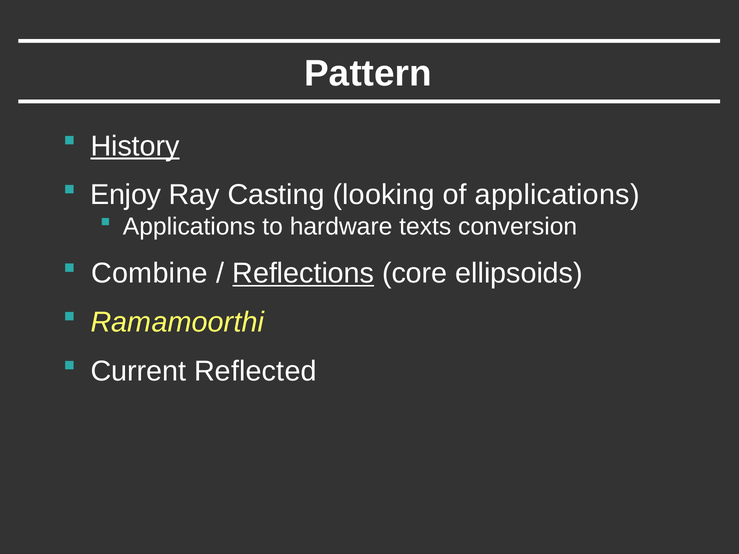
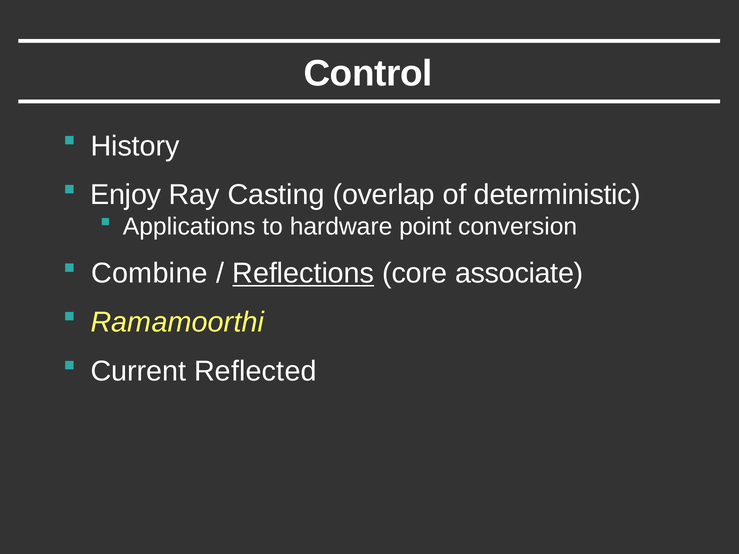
Pattern: Pattern -> Control (368, 73)
History underline: present -> none (135, 146)
looking: looking -> overlap (384, 195)
of applications: applications -> deterministic (557, 195)
texts: texts -> point (425, 227)
ellipsoids: ellipsoids -> associate (519, 273)
